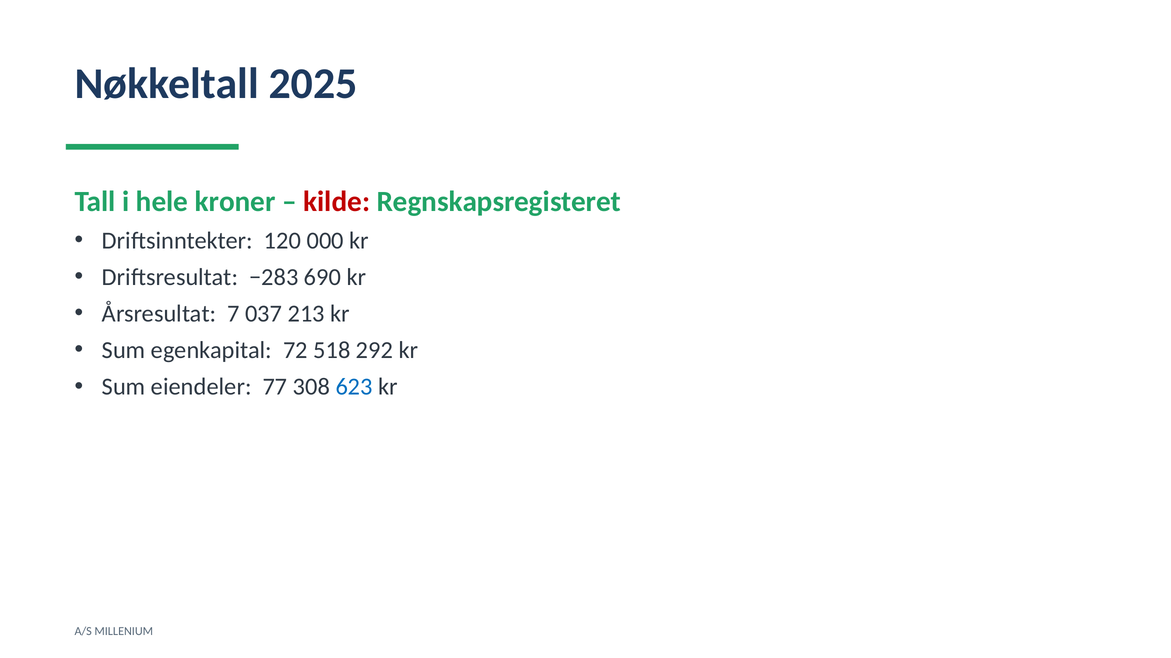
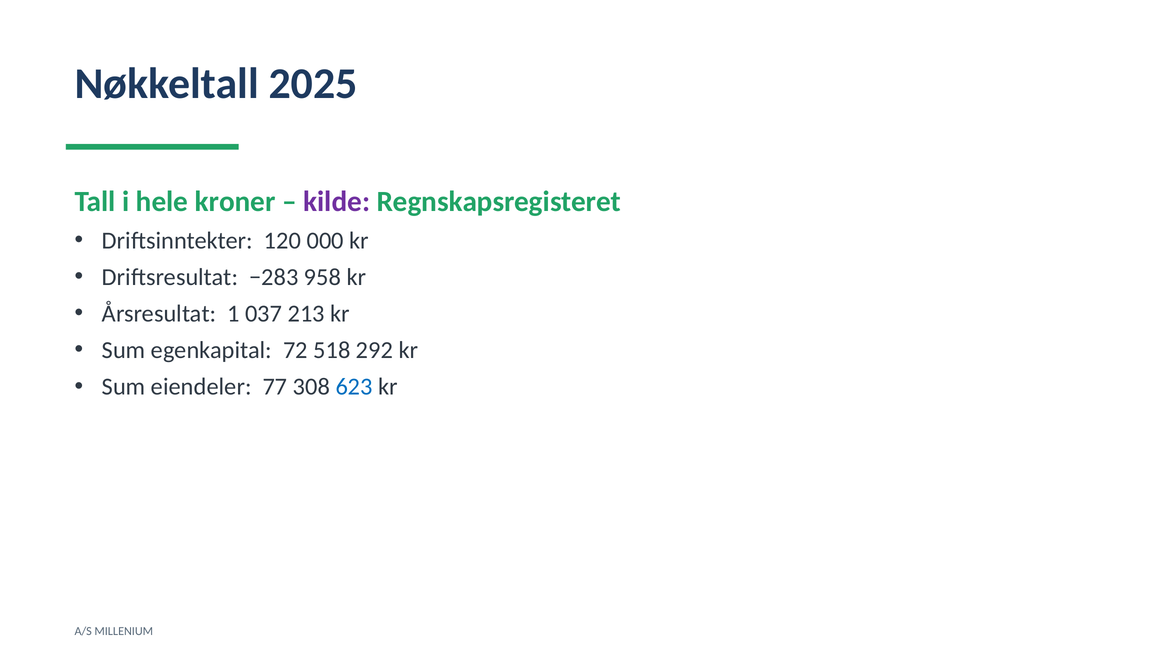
kilde colour: red -> purple (337, 202)
690: 690 -> 958 (323, 277)
7: 7 -> 1 (233, 314)
